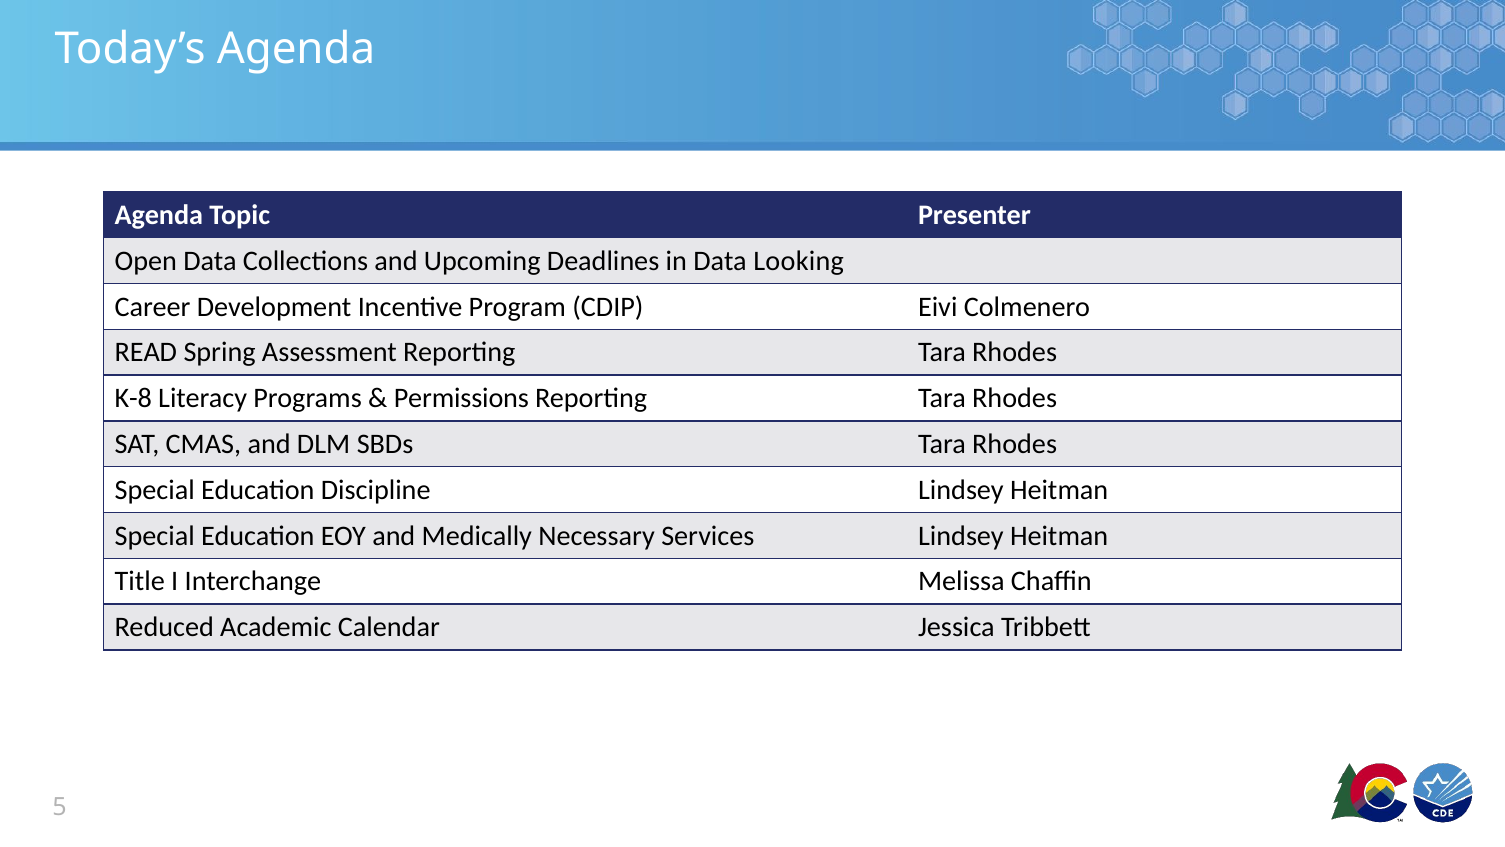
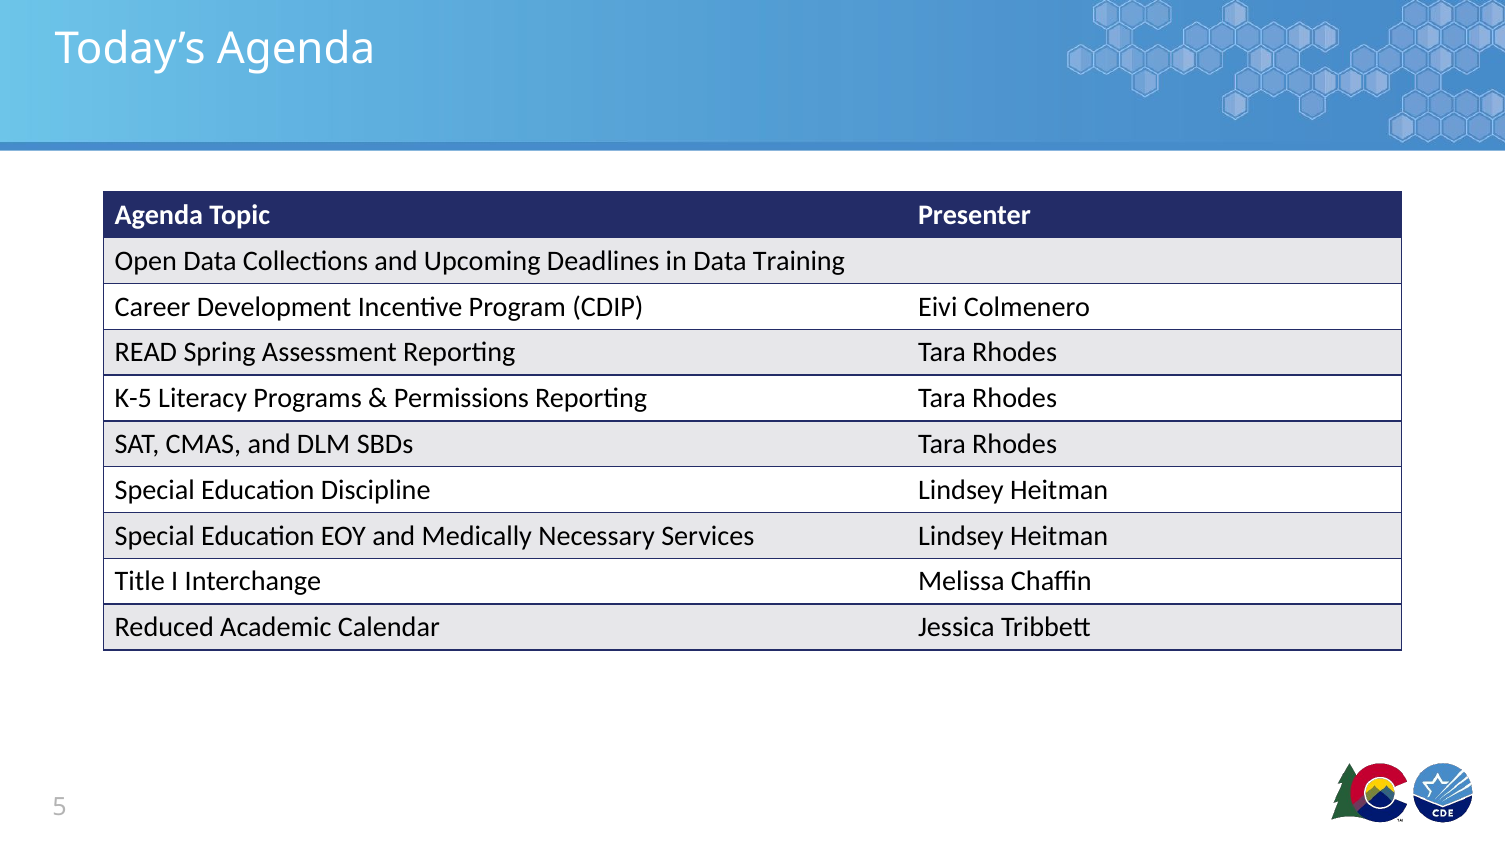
Looking: Looking -> Training (799, 261)
K-8: K-8 -> K-5 (133, 398)
